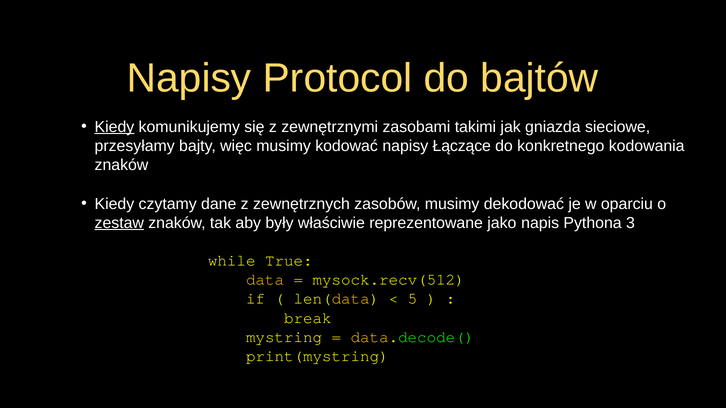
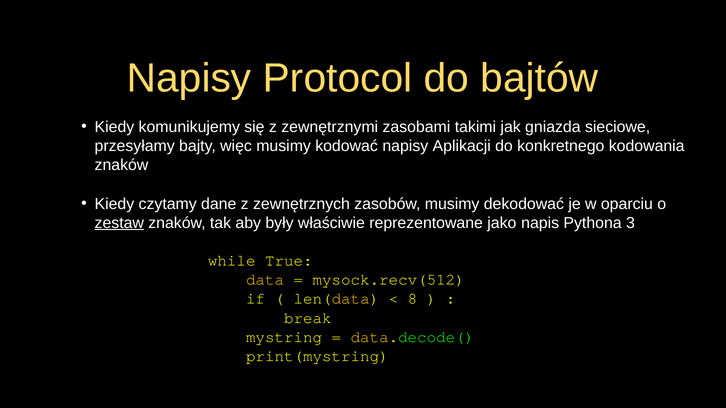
Kiedy underline: present -> none (114, 127)
Łączące: Łączące -> Aplikacji (462, 146)
5: 5 -> 8 (412, 299)
